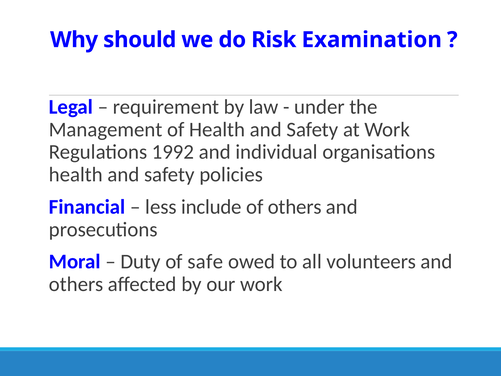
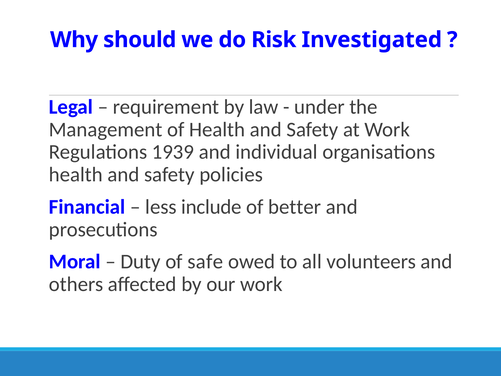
Examination: Examination -> Investigated (372, 40)
1992: 1992 -> 1939 (173, 152)
of others: others -> better (295, 207)
